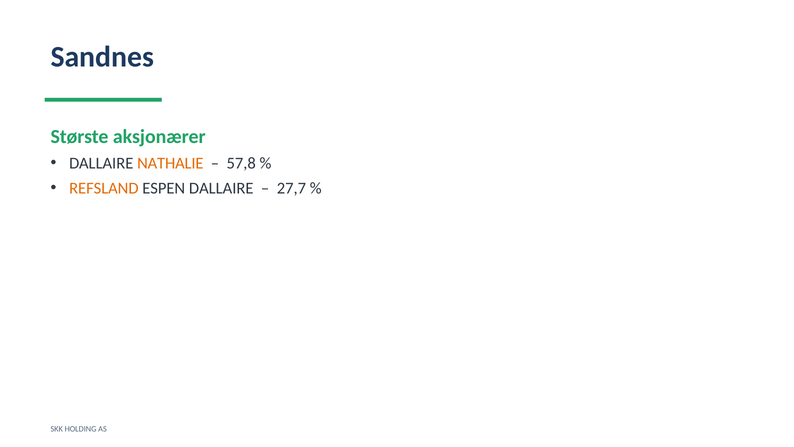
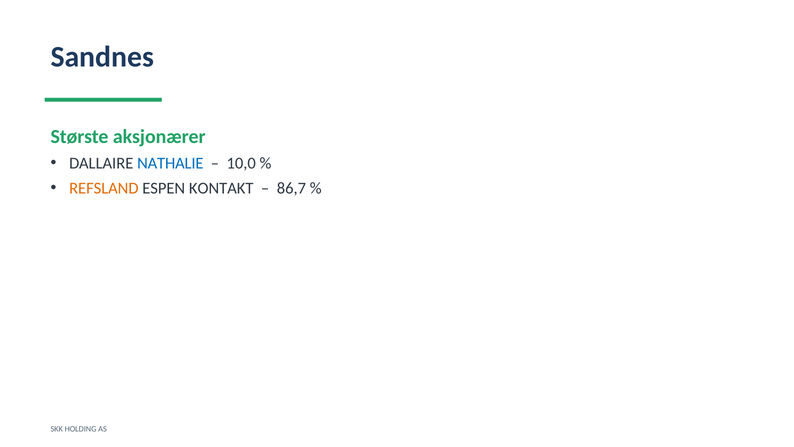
NATHALIE colour: orange -> blue (170, 163)
57,8: 57,8 -> 10,0 (241, 163)
ESPEN DALLAIRE: DALLAIRE -> KONTAKT (221, 188)
27,7: 27,7 -> 86,7 (291, 188)
